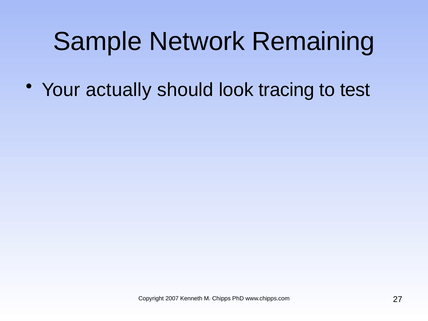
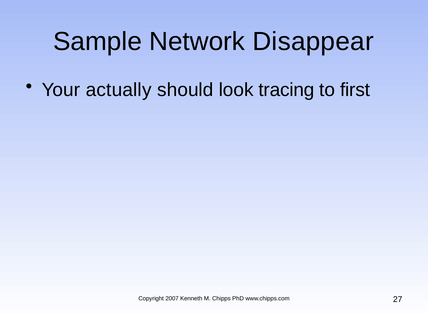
Remaining: Remaining -> Disappear (313, 41)
test: test -> first (355, 90)
